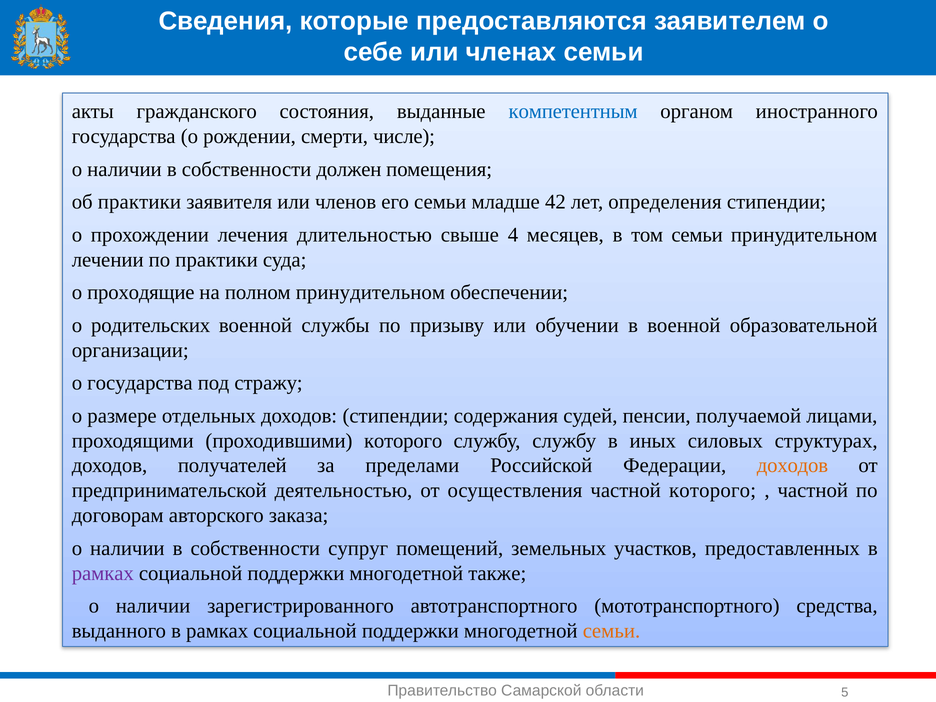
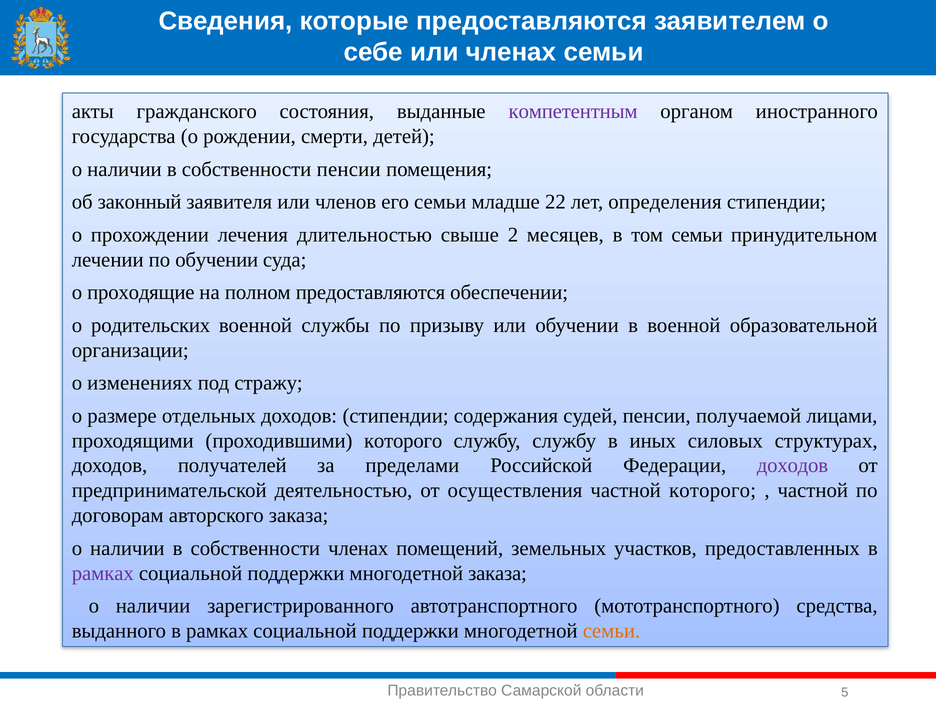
компетентным colour: blue -> purple (573, 112)
числе: числе -> детей (404, 136)
собственности должен: должен -> пенсии (349, 169)
об практики: практики -> законный (140, 202)
42: 42 -> 22 (555, 202)
4: 4 -> 2 (513, 235)
по практики: практики -> обучении (217, 260)
полном принудительном: принудительном -> предоставляются (371, 292)
о государства: государства -> изменениях (140, 383)
доходов colour: orange -> purple (792, 466)
собственности супруг: супруг -> членах (358, 548)
многодетной также: также -> заказа (497, 573)
